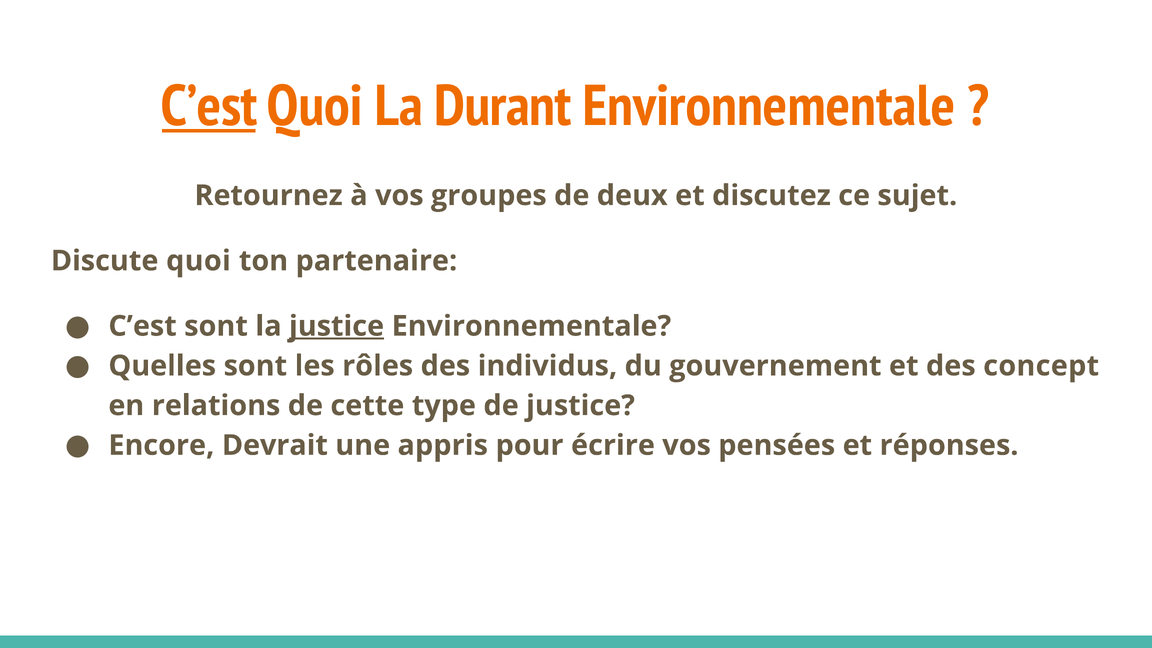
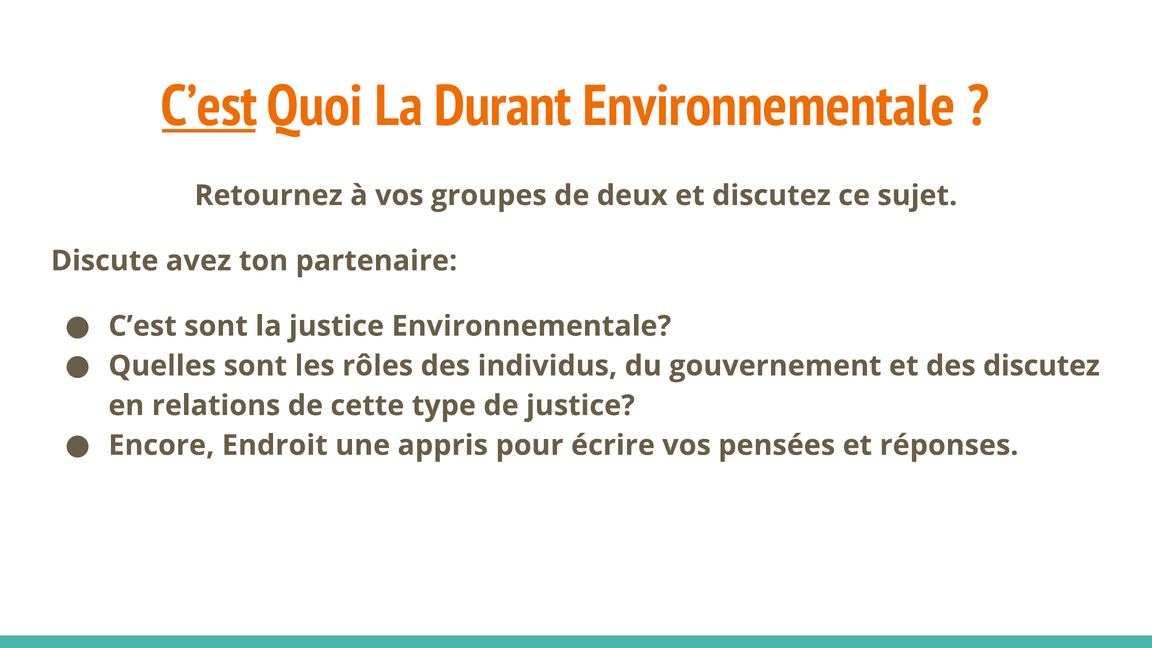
Discute quoi: quoi -> avez (199, 261)
justice underline: present -> none (337, 326)
des concept: concept -> discutez (1041, 366)
Devrait: Devrait -> Endroit (275, 445)
